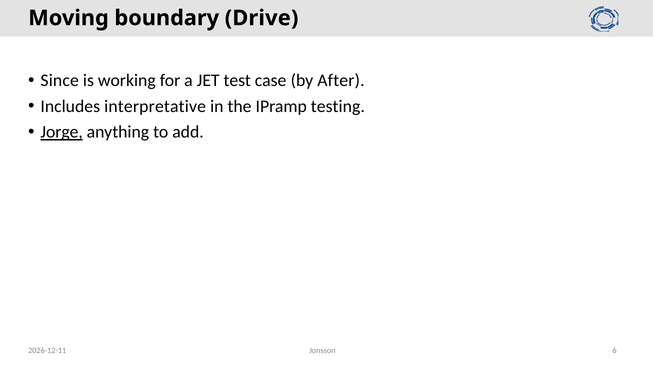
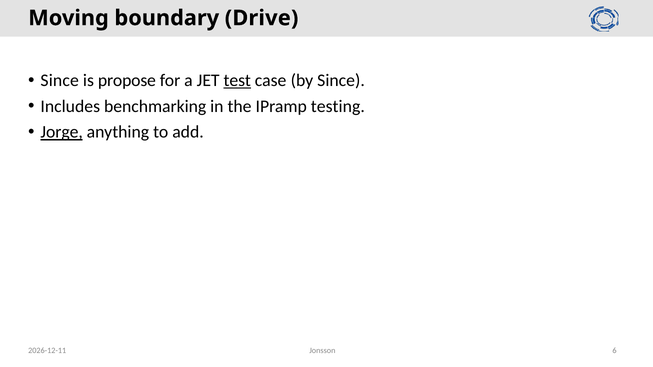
working: working -> propose (127, 80)
test underline: none -> present (237, 80)
by After: After -> Since (341, 80)
interpretative: interpretative -> benchmarking (155, 106)
